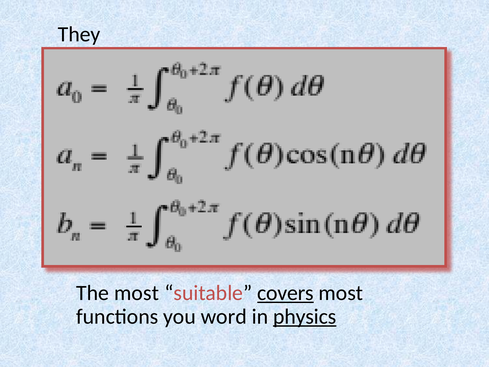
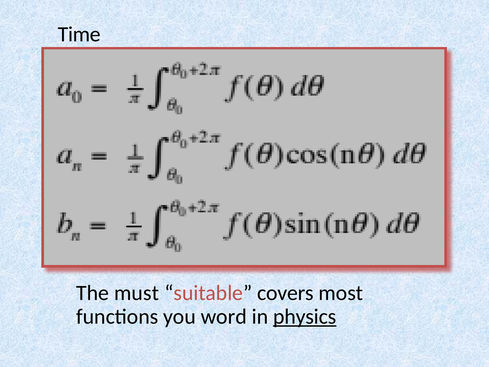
They: They -> Time (79, 34)
The most: most -> must (137, 293)
covers underline: present -> none (285, 293)
